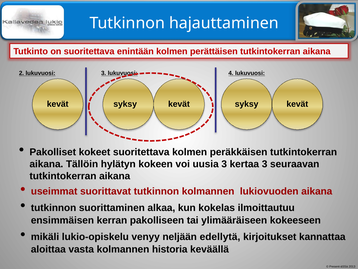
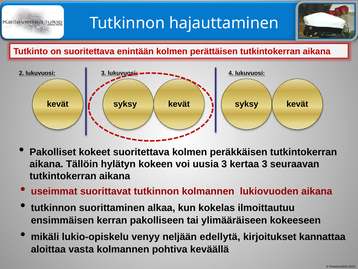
historia: historia -> pohtiva (170, 249)
